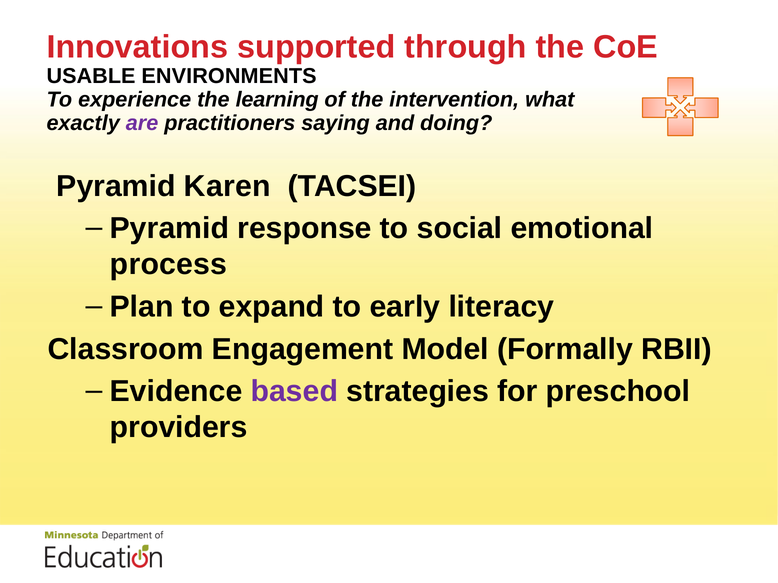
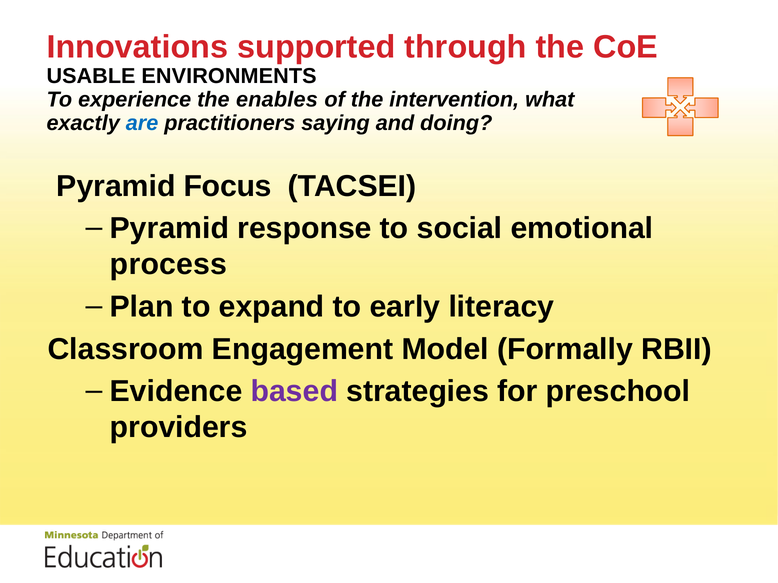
learning: learning -> enables (277, 100)
are colour: purple -> blue (142, 123)
Karen: Karen -> Focus (228, 186)
